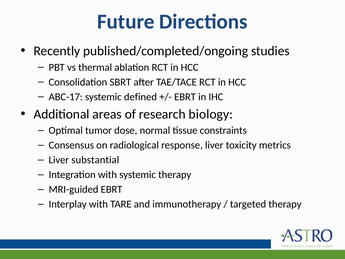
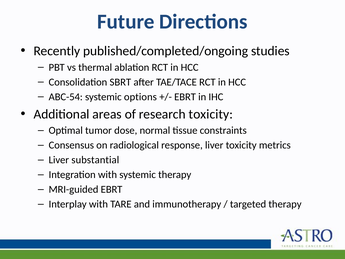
ABC-17: ABC-17 -> ABC-54 (66, 97)
defined: defined -> options (140, 97)
research biology: biology -> toxicity (211, 114)
